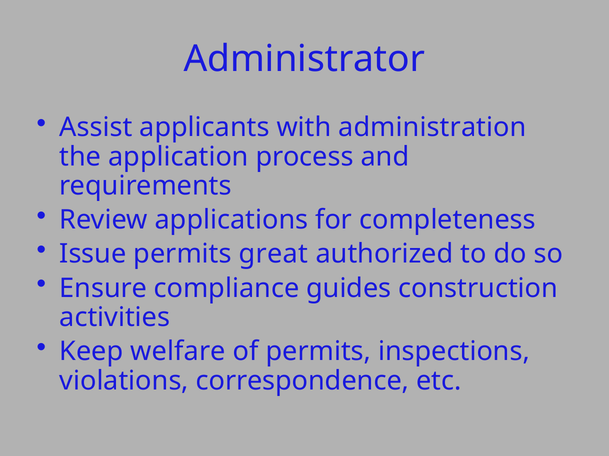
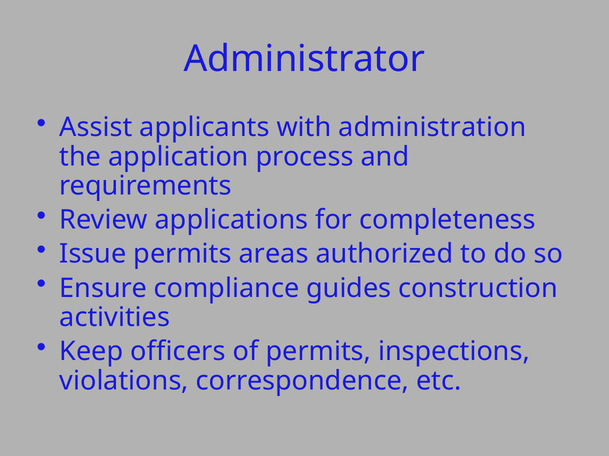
great: great -> areas (274, 254)
welfare: welfare -> officers (178, 352)
